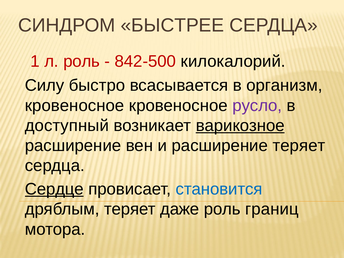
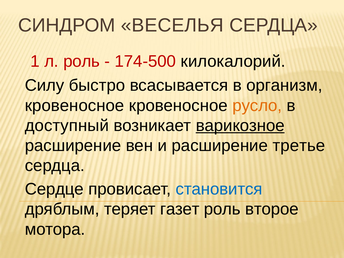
БЫСТРЕЕ: БЫСТРЕЕ -> ВЕСЕЛЬЯ (172, 25)
842-500: 842-500 -> 174-500 (145, 61)
русло colour: purple -> orange (257, 105)
расширение теряет: теряет -> третье (299, 146)
Сердце underline: present -> none (54, 189)
даже: даже -> газет (180, 209)
границ: границ -> второе (272, 209)
